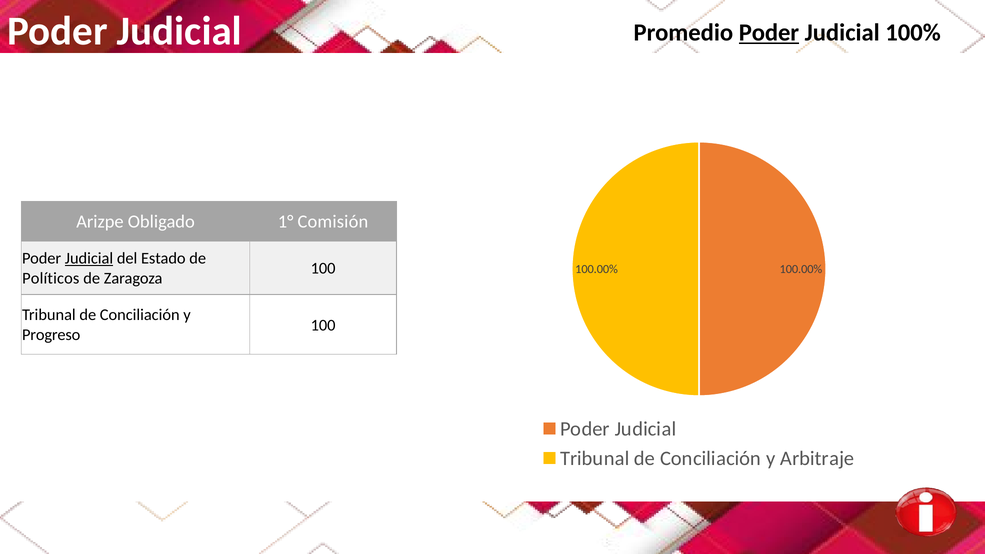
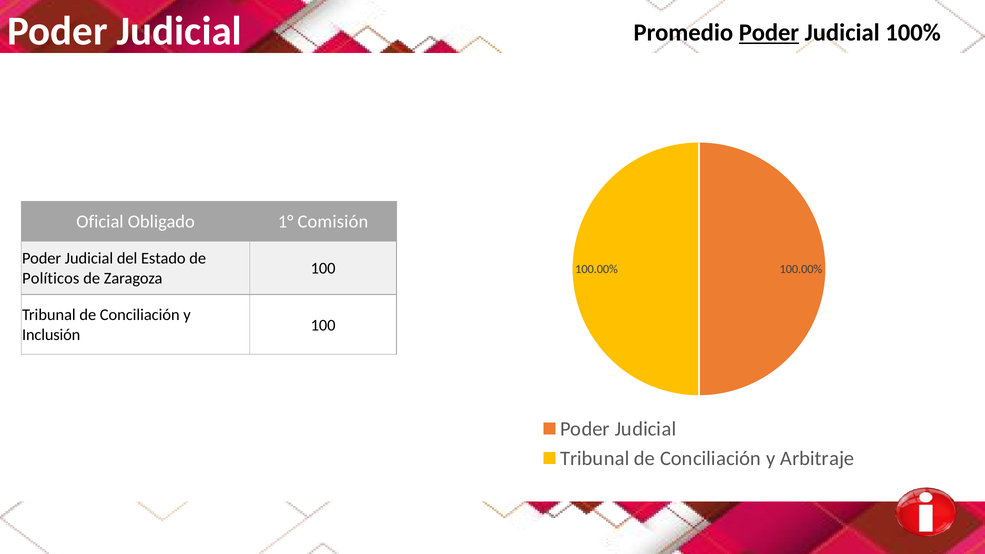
Arizpe: Arizpe -> Oficial (100, 222)
Judicial underline: present -> none (89, 258)
Progreso: Progreso -> Inclusión (51, 335)
